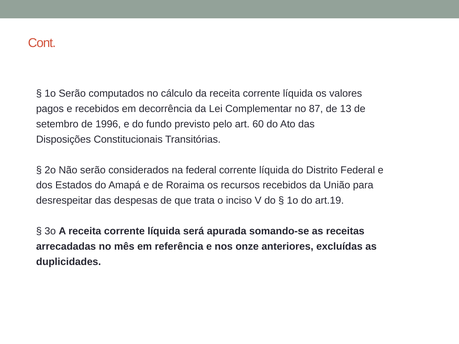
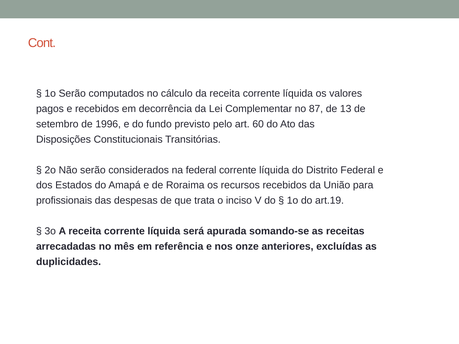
desrespeitar: desrespeitar -> profissionais (64, 201)
